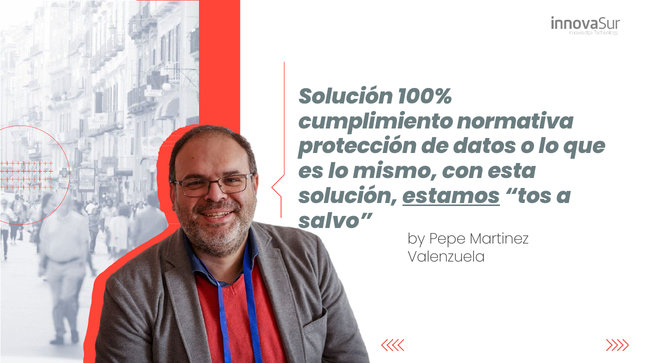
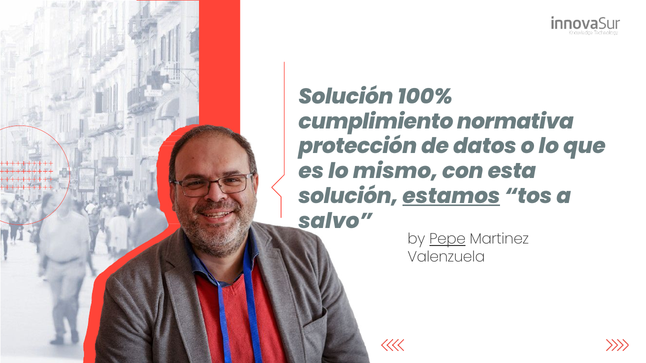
Pepe underline: none -> present (448, 239)
